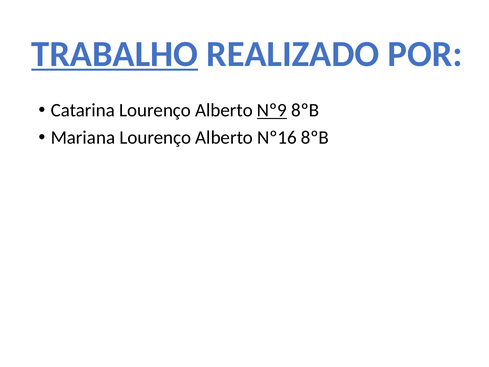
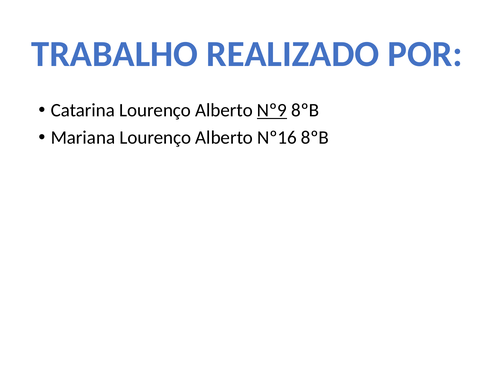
TRABALHO underline: present -> none (115, 54)
